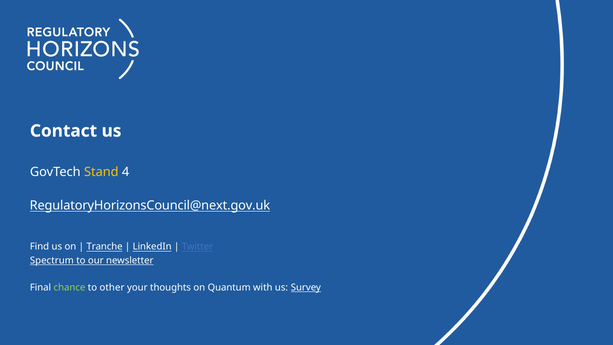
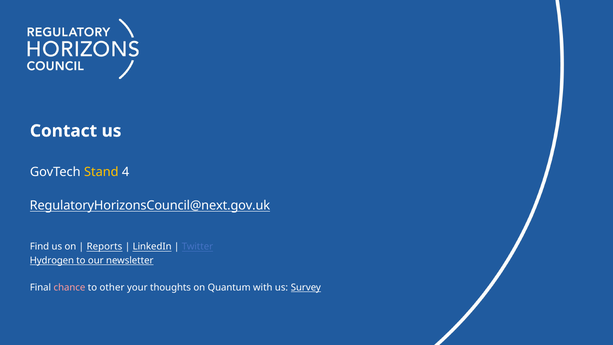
Tranche: Tranche -> Reports (104, 247)
Spectrum: Spectrum -> Hydrogen (52, 260)
chance colour: light green -> pink (69, 287)
